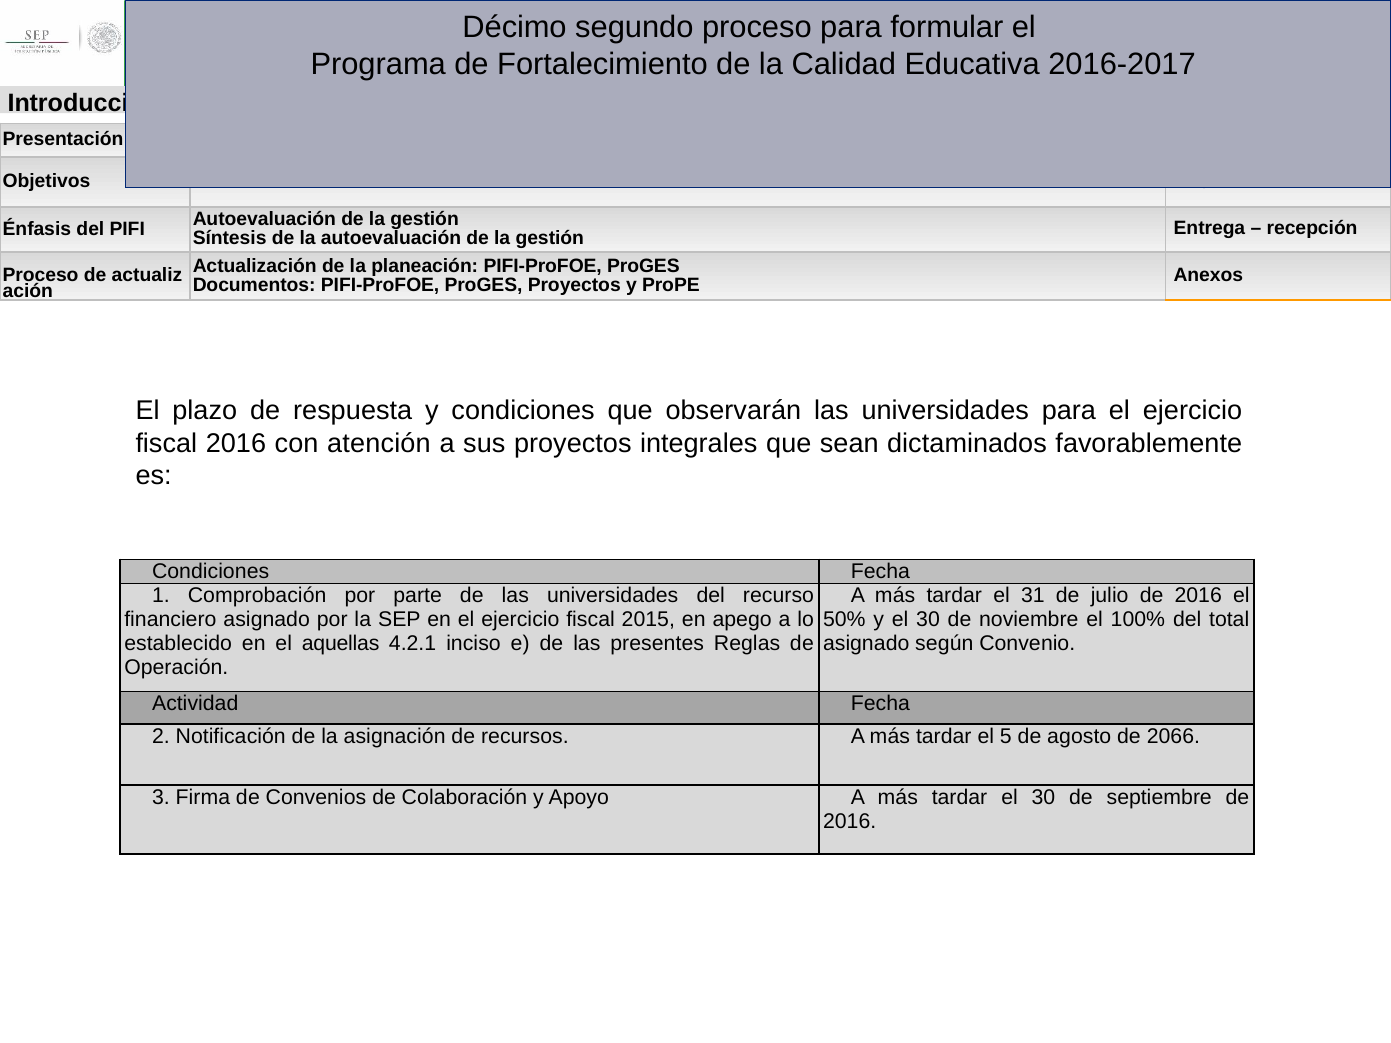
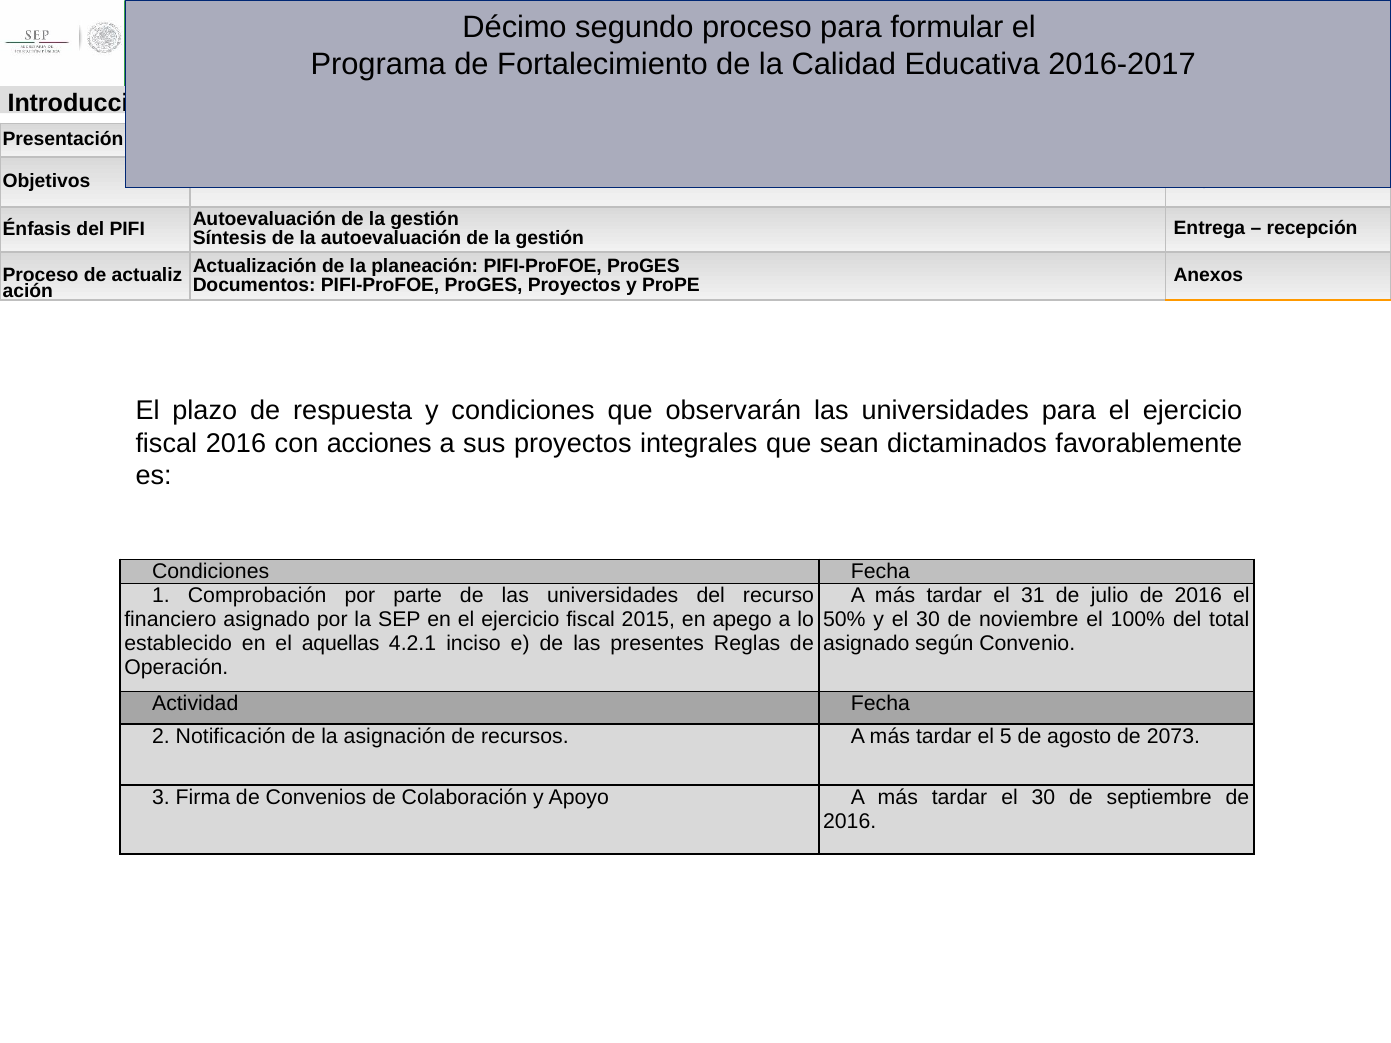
atención: atención -> acciones (379, 443)
2066: 2066 -> 2073 (1173, 736)
